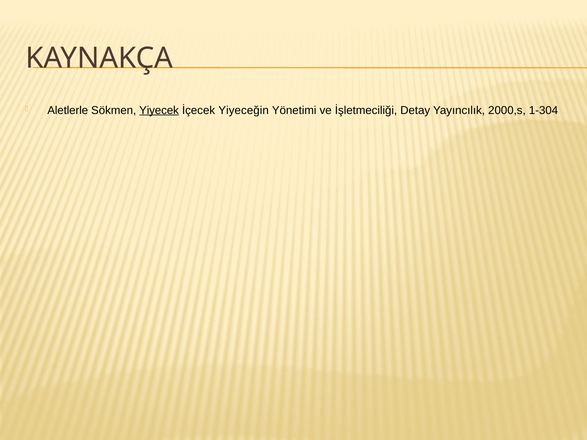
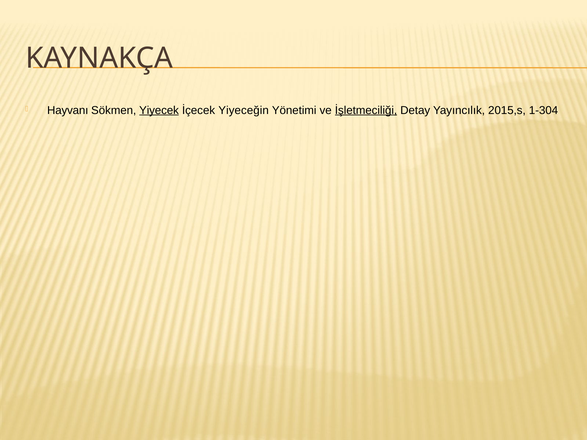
Aletlerle: Aletlerle -> Hayvanı (68, 110)
İşletmeciliği underline: none -> present (366, 110)
2000,s: 2000,s -> 2015,s (507, 110)
